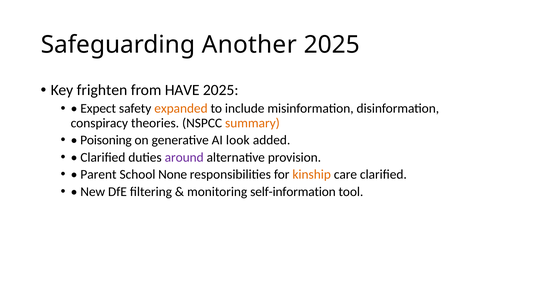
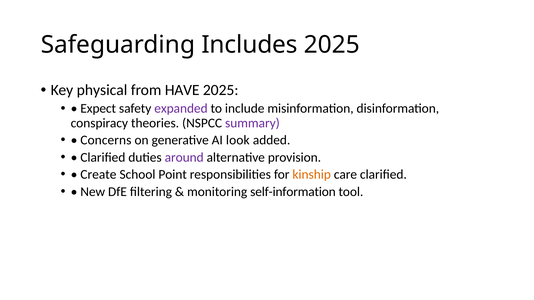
Another: Another -> Includes (250, 45)
frighten: frighten -> physical (102, 90)
expanded colour: orange -> purple (181, 109)
summary colour: orange -> purple (252, 123)
Poisoning: Poisoning -> Concerns (106, 140)
Parent: Parent -> Create (98, 175)
None: None -> Point (173, 175)
